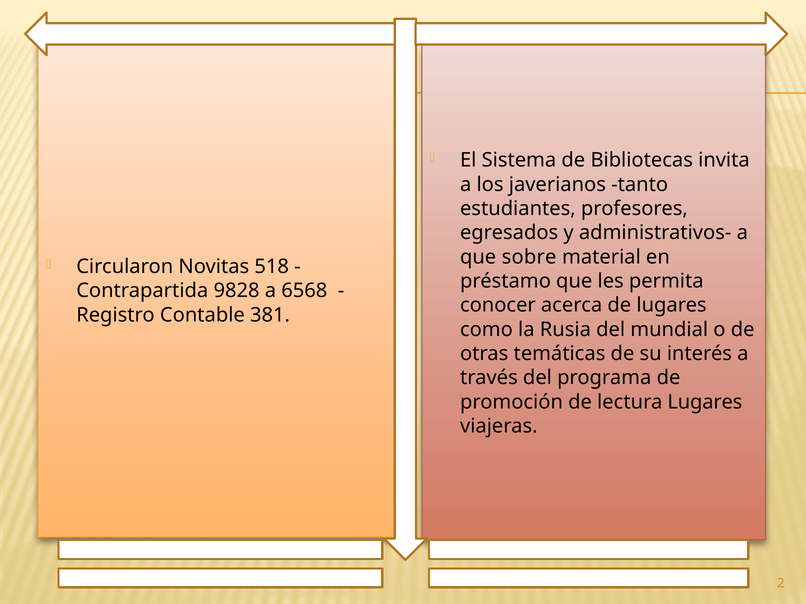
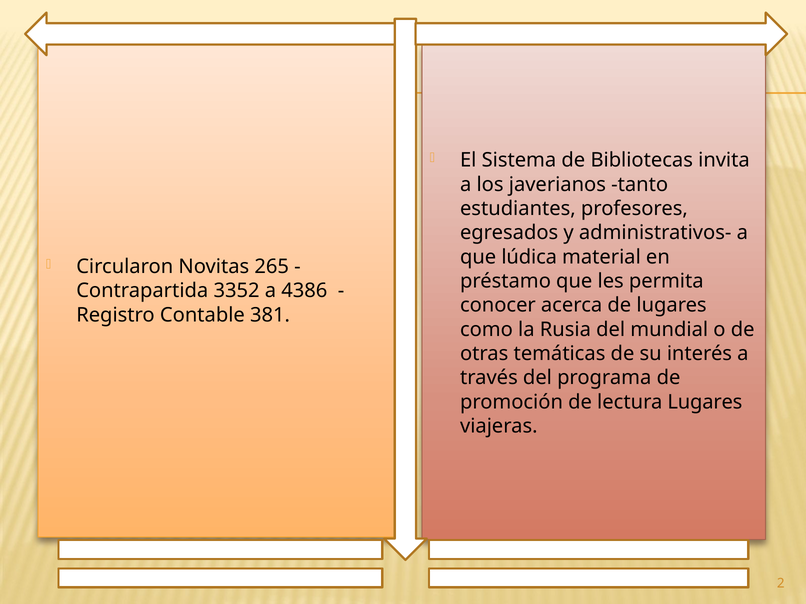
sobre: sobre -> lúdica (529, 257)
518: 518 -> 265 (272, 267)
9828: 9828 -> 3352 (237, 291)
6568: 6568 -> 4386 (304, 291)
